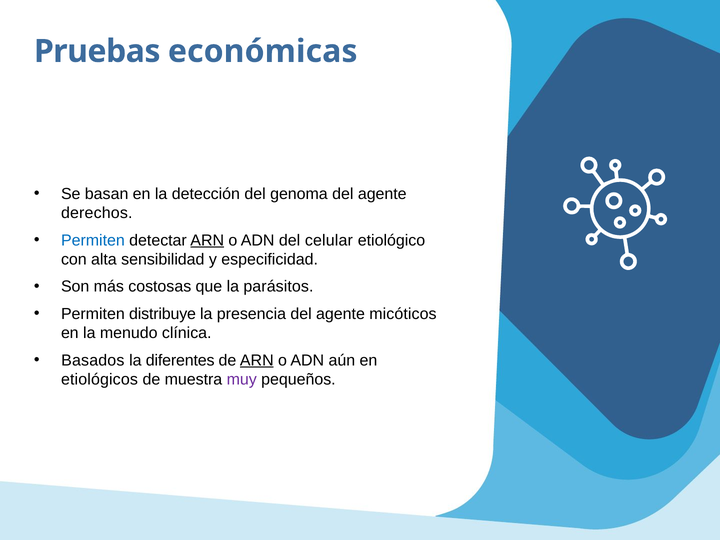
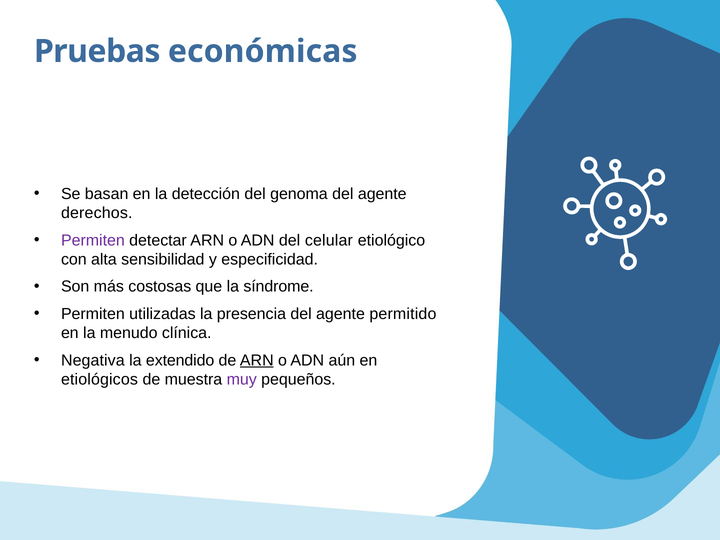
Permiten colour: blue -> purple (93, 240)
ARN underline: present -> none (207, 240)
parásitos: parásitos -> síndrome (279, 287)
distribuye: distribuye -> utilizadas (162, 314)
micóticos: micóticos -> permitido (403, 314)
Basados: Basados -> Negativa (93, 360)
diferentes: diferentes -> extendido (180, 360)
